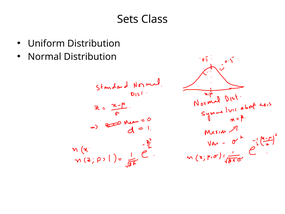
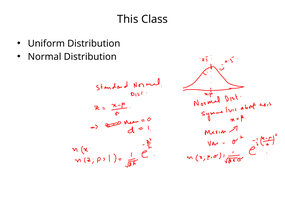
Sets: Sets -> This (128, 19)
